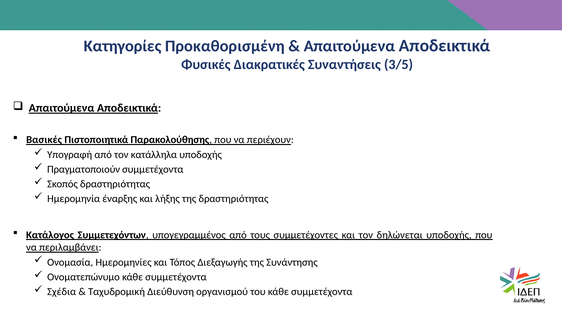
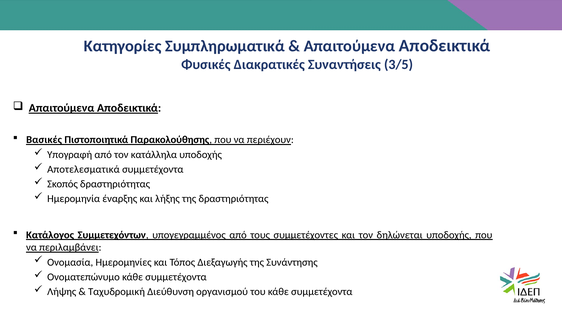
Προκαθορισμένη: Προκαθορισμένη -> Συμπληρωματικά (225, 46)
Πραγματοποιούν: Πραγματοποιούν -> Αποτελεσματικά (83, 169)
Σχέδια: Σχέδια -> Λήψης (62, 292)
